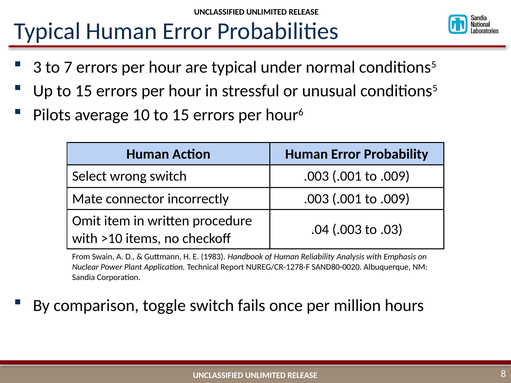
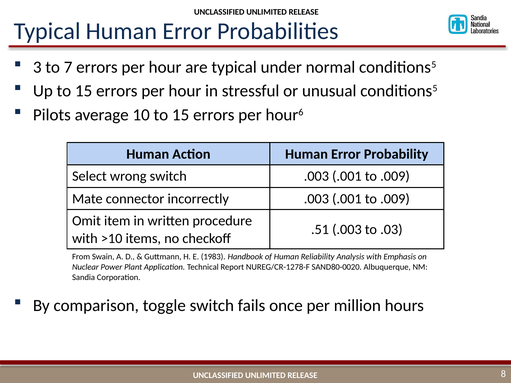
.04: .04 -> .51 (320, 229)
